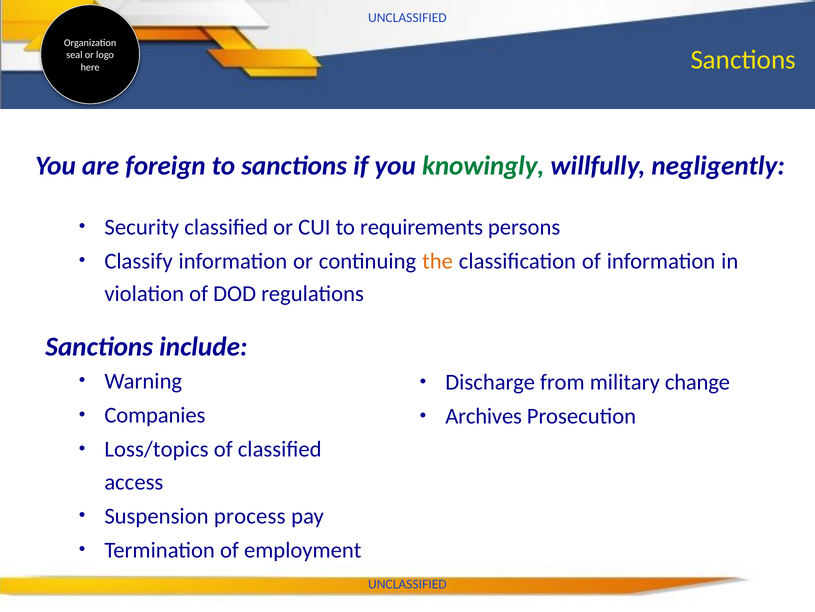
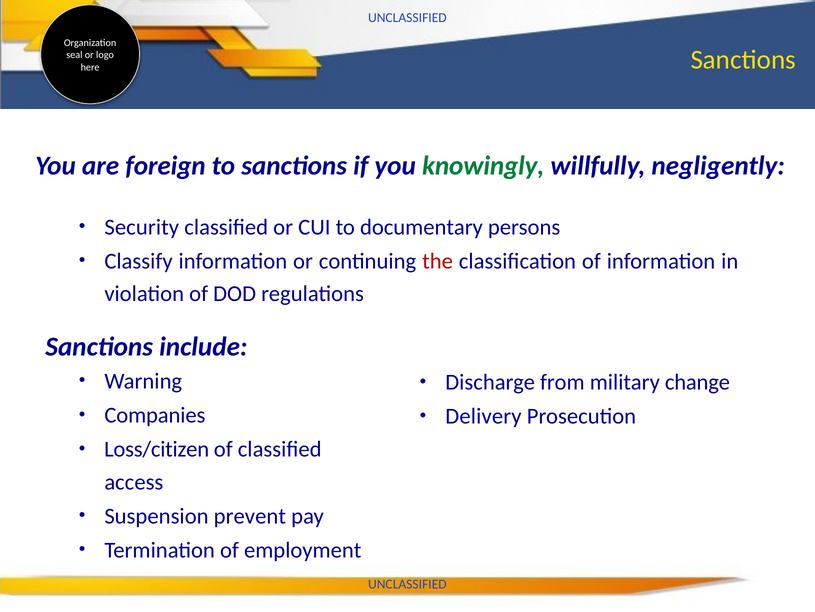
requirements: requirements -> documentary (421, 227)
the colour: orange -> red (438, 261)
Archives: Archives -> Delivery (483, 416)
Loss/topics: Loss/topics -> Loss/citizen (157, 449)
process: process -> prevent (250, 516)
